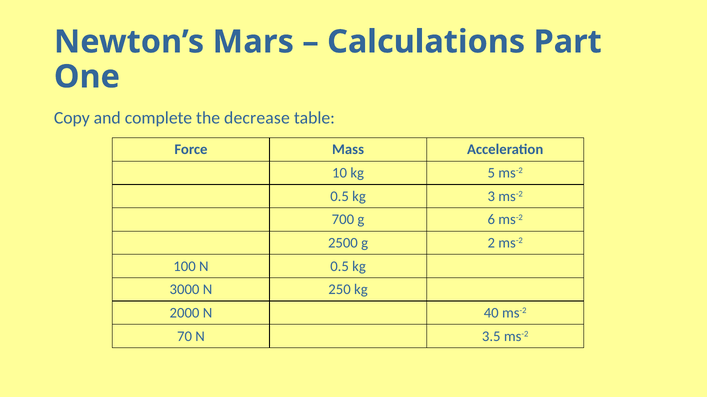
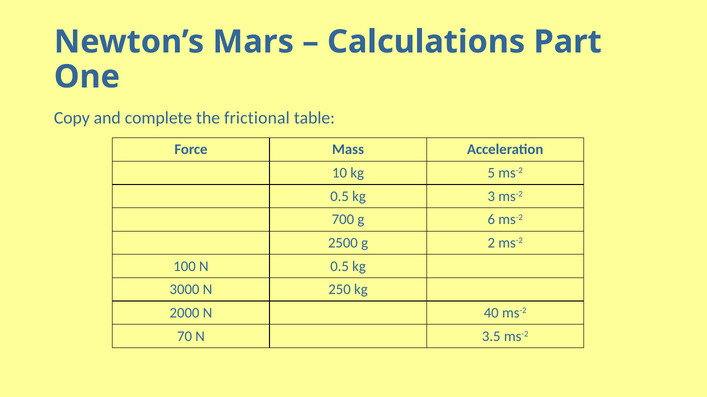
decrease: decrease -> frictional (257, 118)
